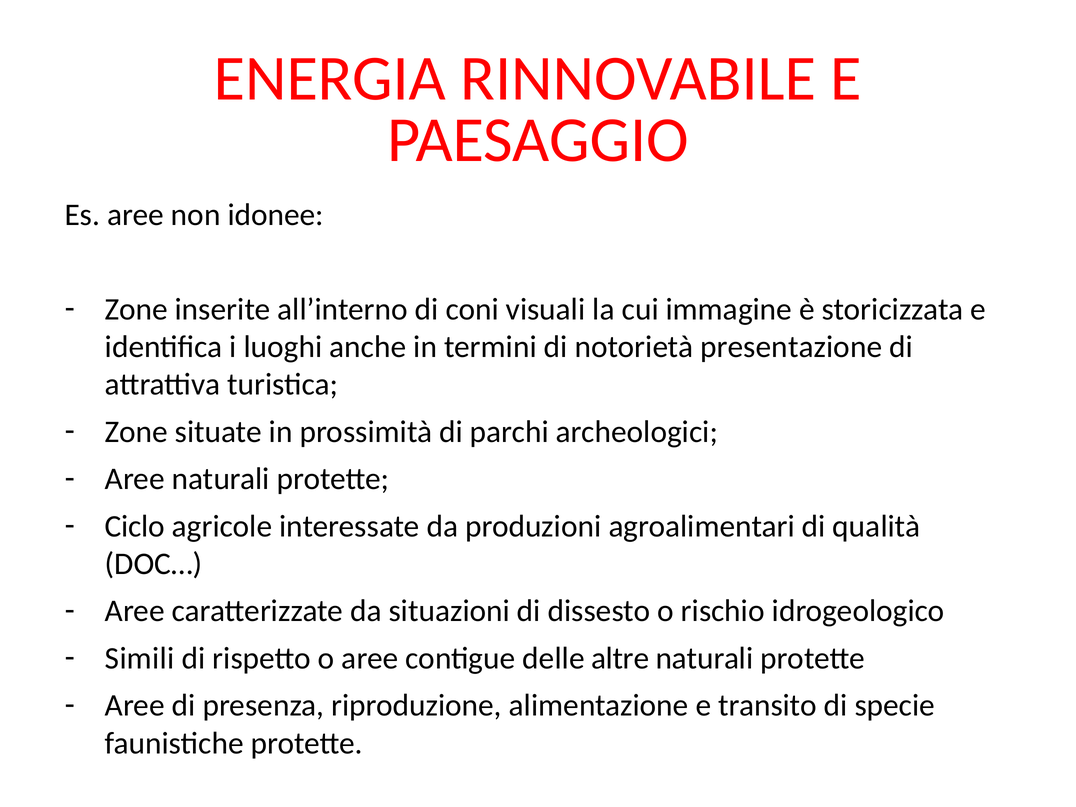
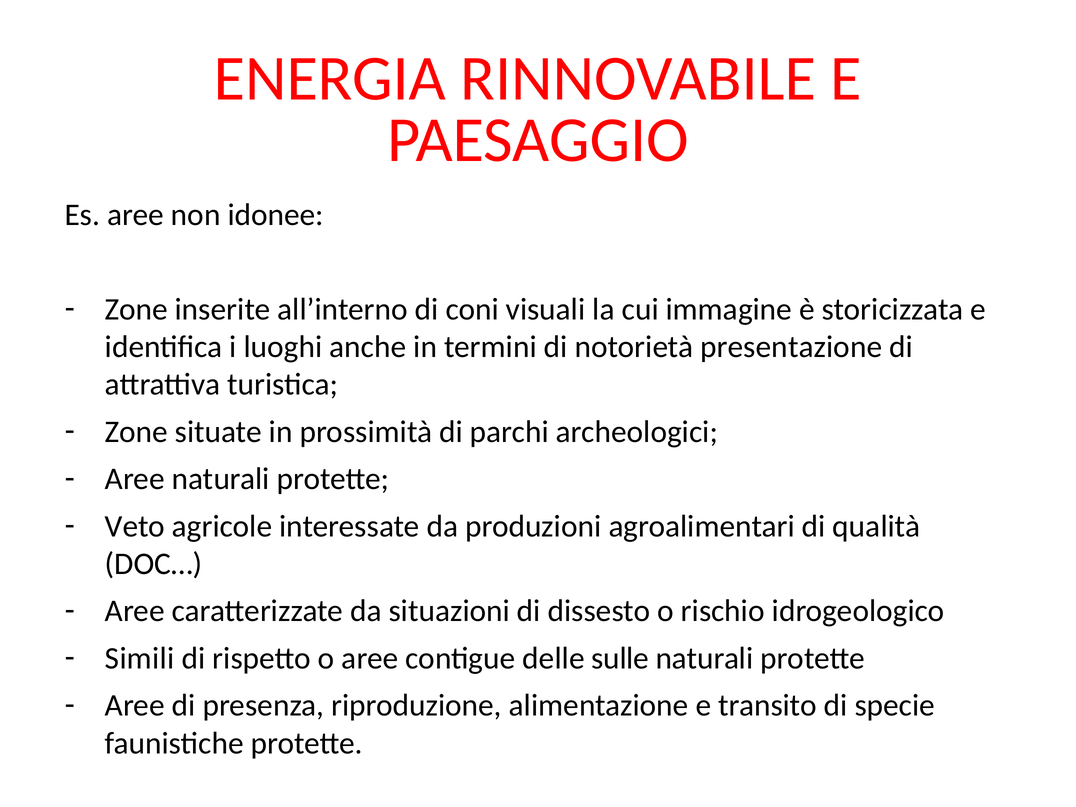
Ciclo: Ciclo -> Veto (135, 526)
altre: altre -> sulle (620, 658)
